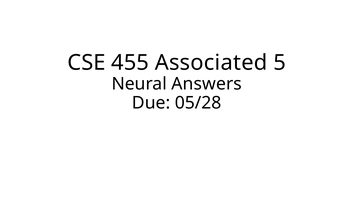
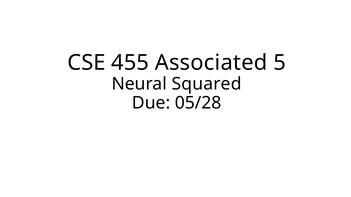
Answers: Answers -> Squared (207, 84)
